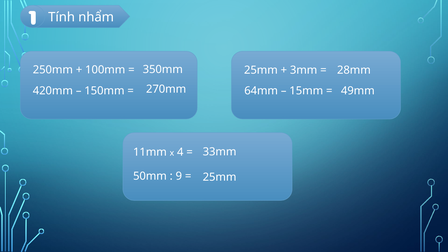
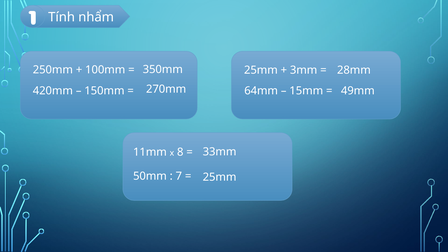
4: 4 -> 8 (180, 152)
9: 9 -> 7 (179, 176)
